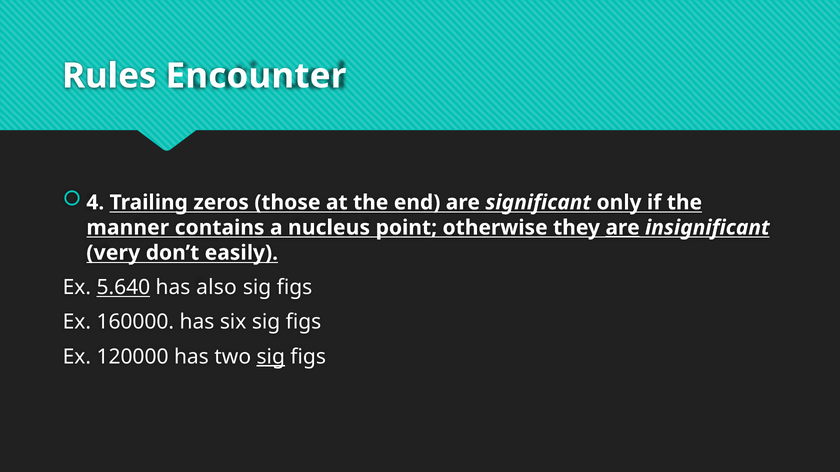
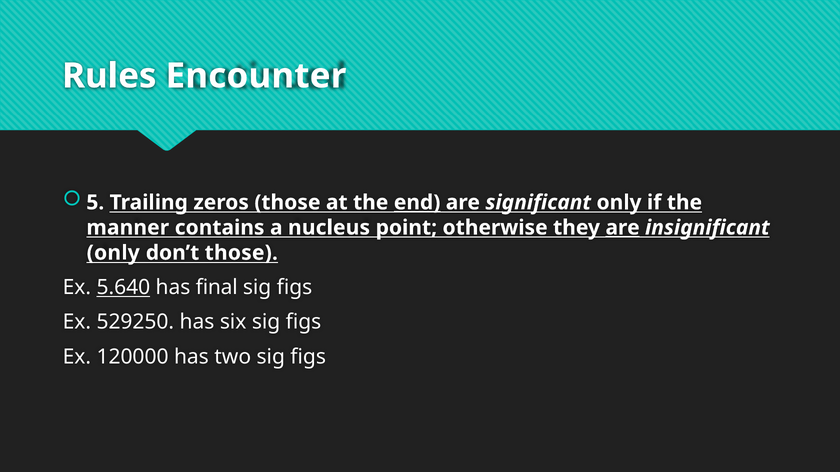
4: 4 -> 5 (95, 203)
end underline: none -> present (417, 203)
very: very -> only (113, 253)
don’t easily: easily -> those (241, 253)
also: also -> final (217, 288)
160000: 160000 -> 529250 (135, 322)
sig underline: present -> none (271, 357)
